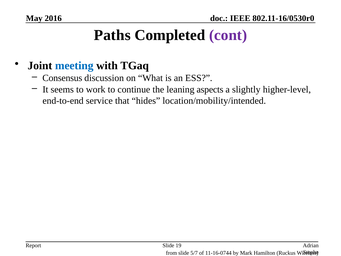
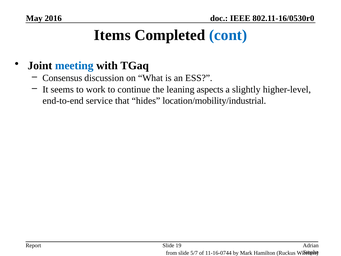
Paths: Paths -> Items (112, 35)
cont colour: purple -> blue (228, 35)
location/mobility/intended: location/mobility/intended -> location/mobility/industrial (214, 101)
